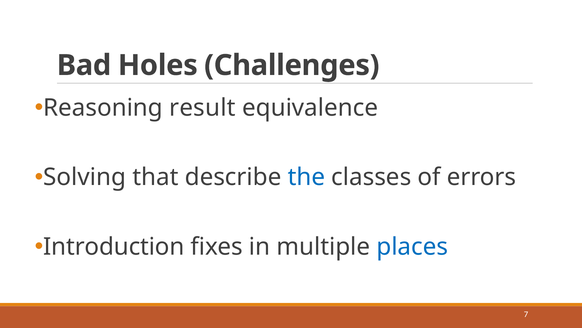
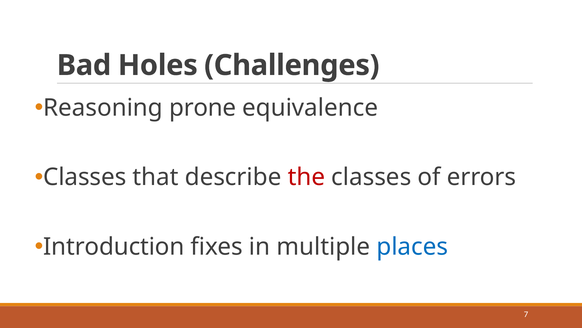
result: result -> prone (203, 108)
Solving: Solving -> Classes (85, 177)
the colour: blue -> red (306, 177)
